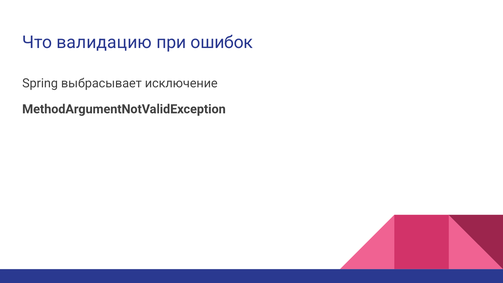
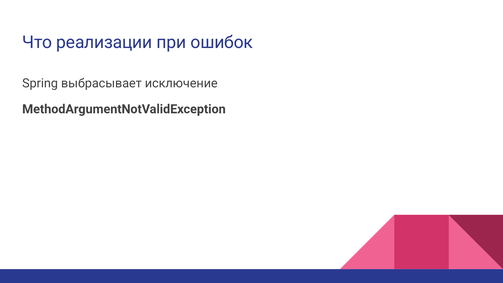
валидацию: валидацию -> реализации (104, 42)
